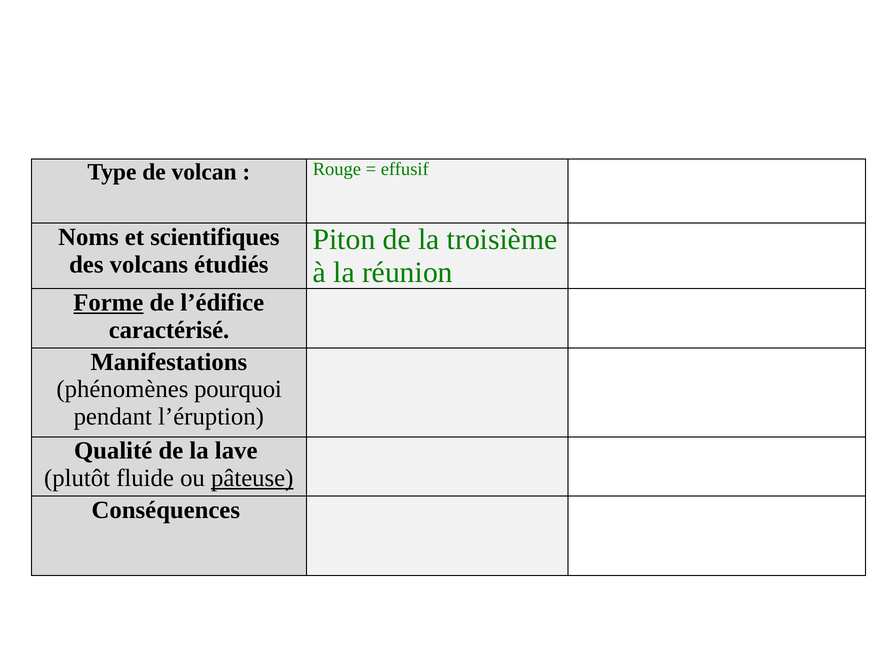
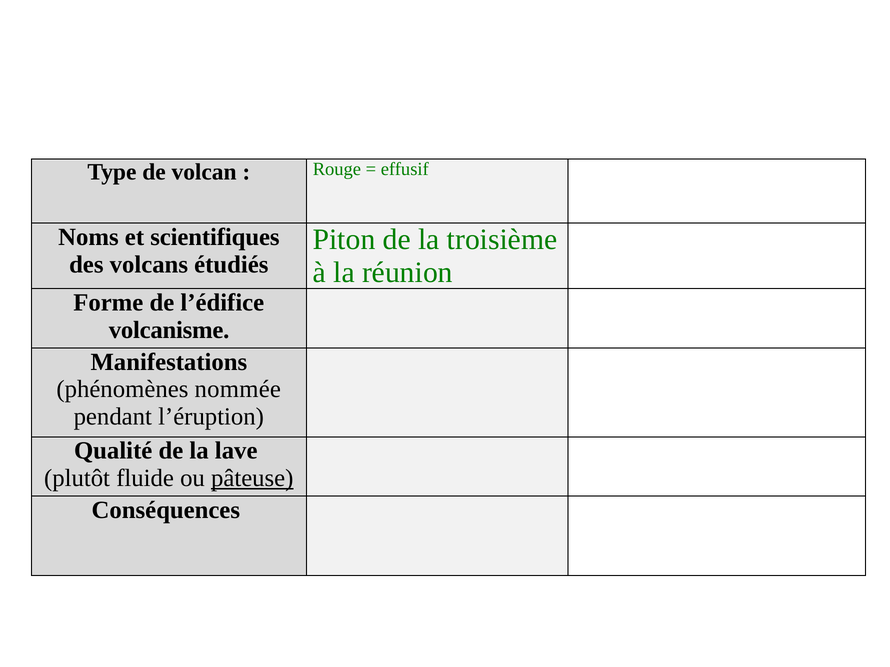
Forme underline: present -> none (108, 303)
caractérisé: caractérisé -> volcanisme (169, 330)
pourquoi: pourquoi -> nommée (238, 390)
